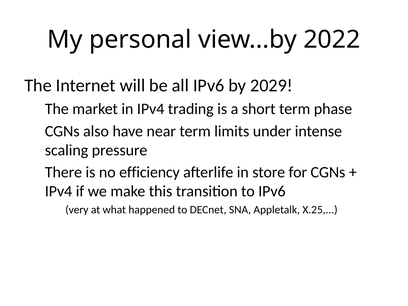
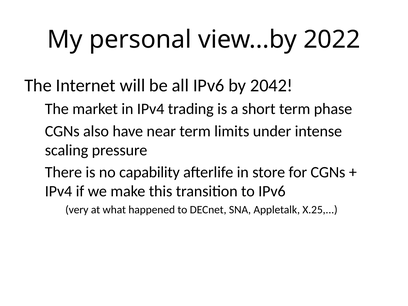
2029: 2029 -> 2042 (272, 86)
efficiency: efficiency -> capability (149, 172)
